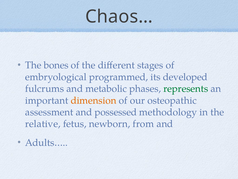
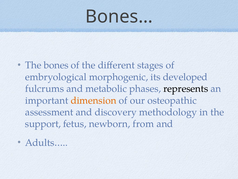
Chaos…: Chaos… -> Bones… (119, 16)
programmed: programmed -> morphogenic (119, 77)
represents colour: green -> black (186, 88)
possessed: possessed -> discovery (116, 112)
relative: relative -> support (43, 124)
